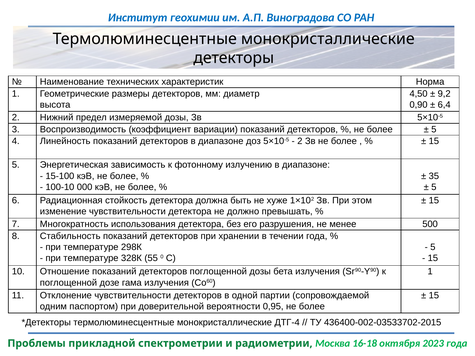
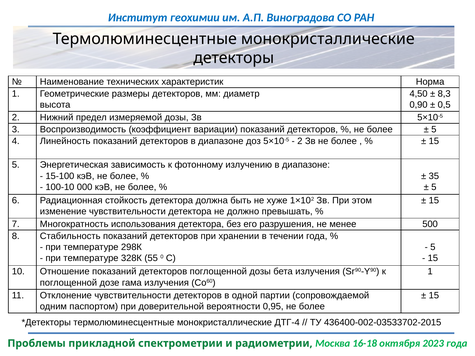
9,2: 9,2 -> 8,3 (444, 94)
6,4: 6,4 -> 0,5 (444, 105)
